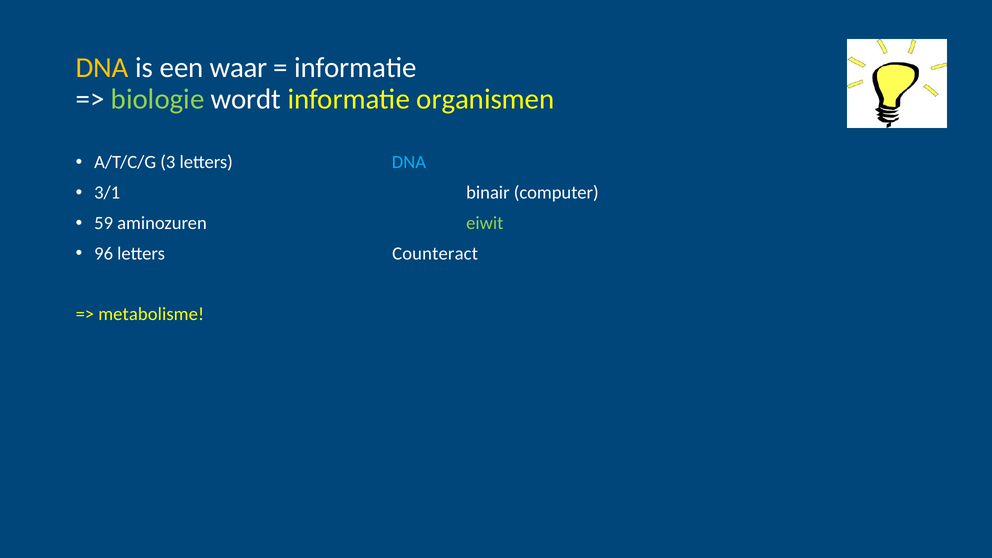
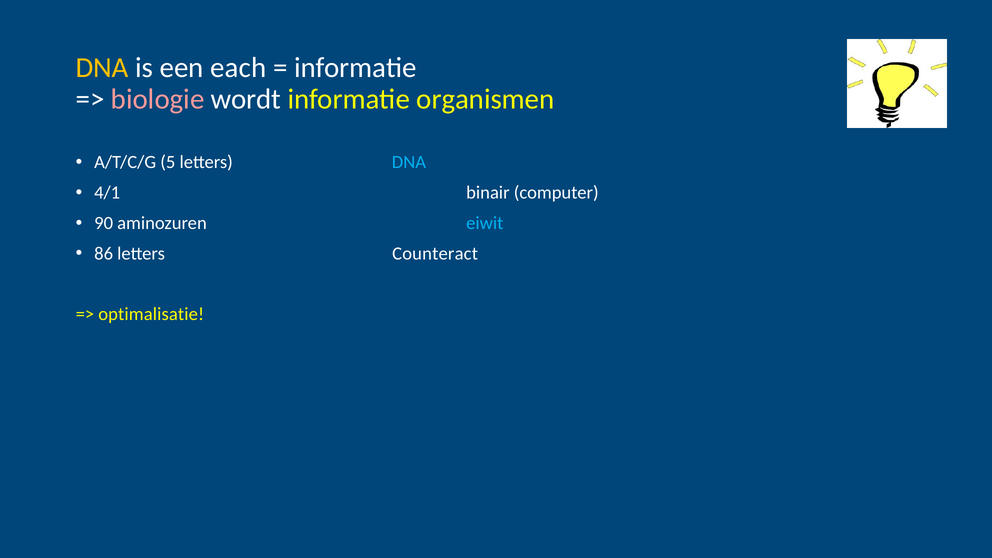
waar: waar -> each (238, 68)
biologie colour: light green -> pink (158, 99)
3: 3 -> 5 (168, 162)
3/1: 3/1 -> 4/1 (107, 193)
59: 59 -> 90 (104, 223)
eiwit colour: light green -> light blue (485, 223)
96: 96 -> 86 (104, 253)
metabolisme: metabolisme -> optimalisatie (151, 314)
